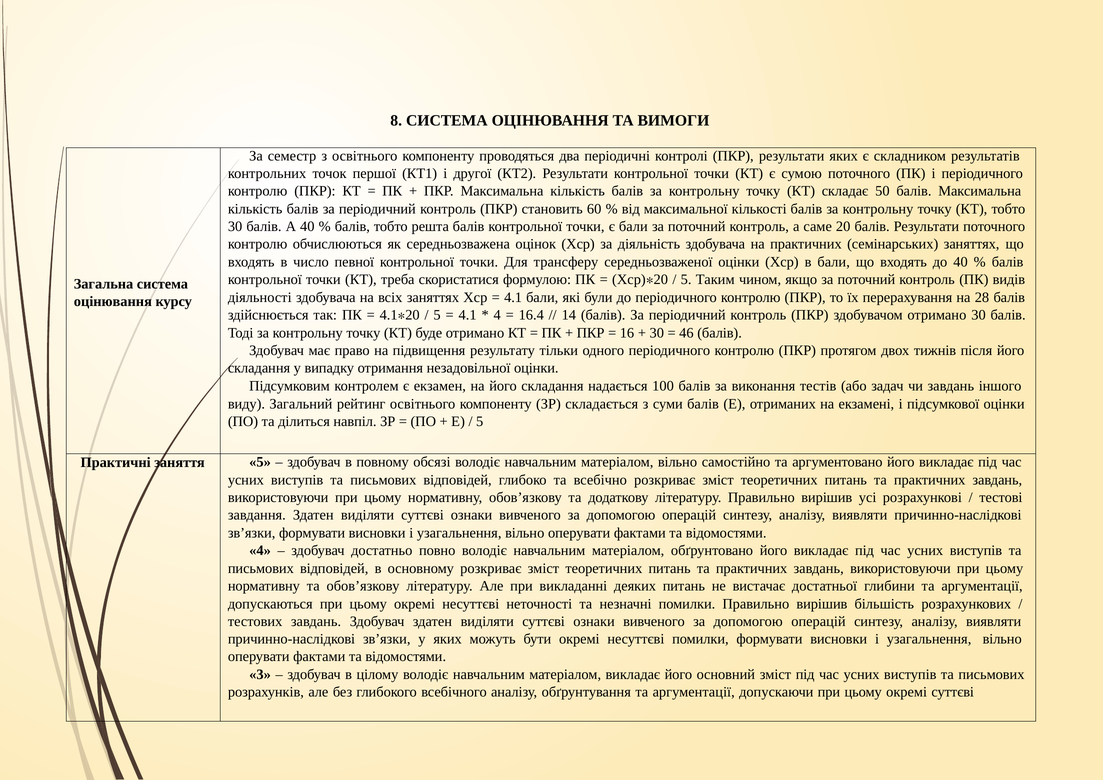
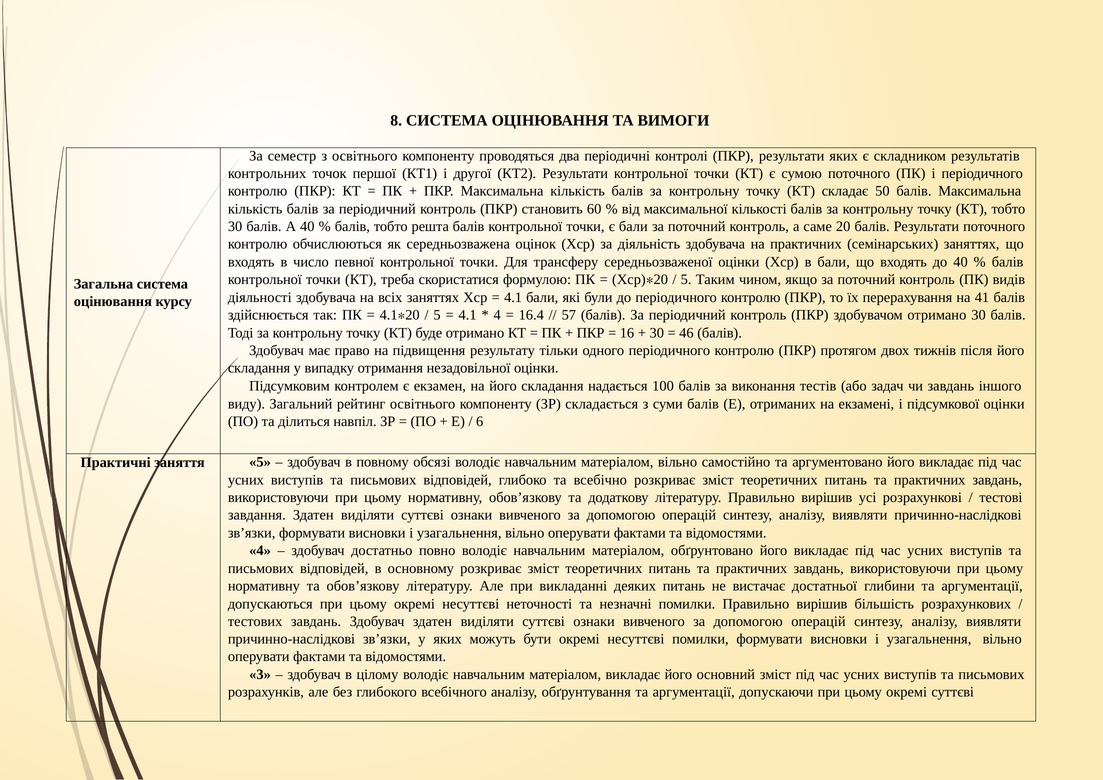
28: 28 -> 41 (982, 297)
14: 14 -> 57 (569, 315)
5: 5 -> 6 (480, 421)
